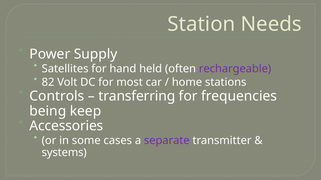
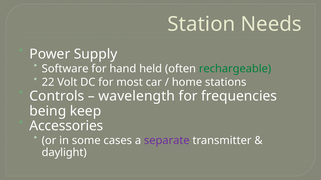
Satellites: Satellites -> Software (65, 69)
rechargeable colour: purple -> green (235, 69)
82: 82 -> 22 (48, 83)
transferring: transferring -> wavelength (137, 96)
systems: systems -> daylight (64, 153)
